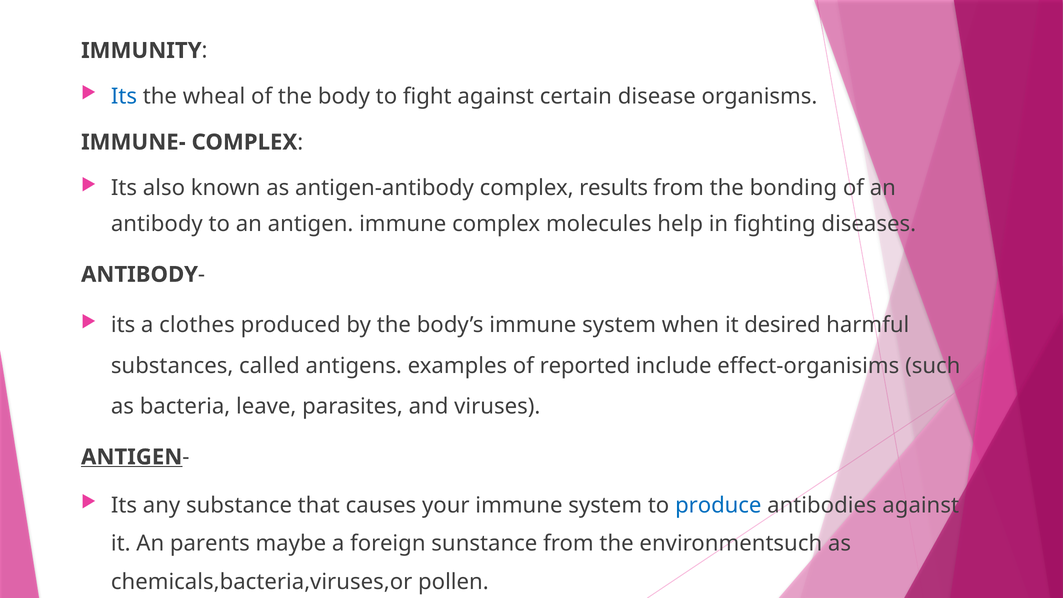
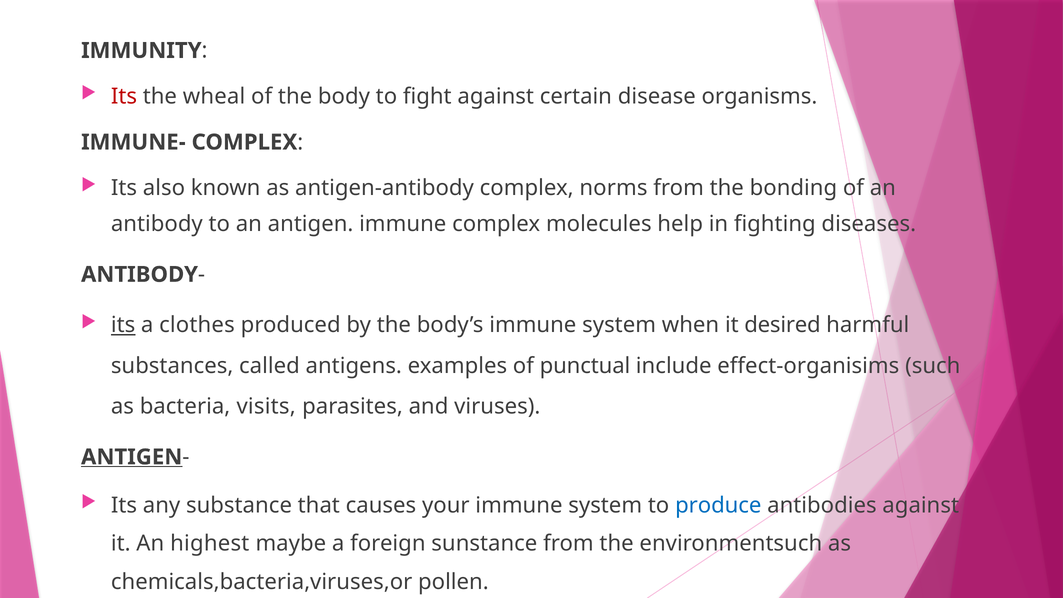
Its colour: blue -> red (124, 96)
results: results -> norms (613, 188)
its underline: none -> present (123, 325)
reported: reported -> punctual (585, 366)
leave: leave -> visits (266, 406)
parents: parents -> highest (210, 543)
